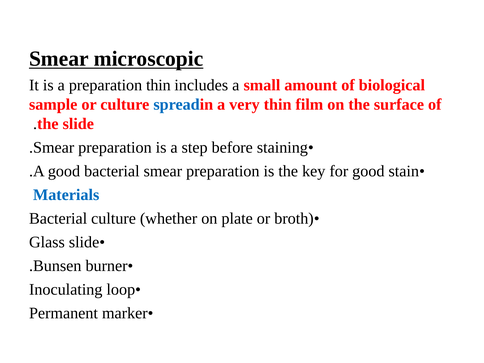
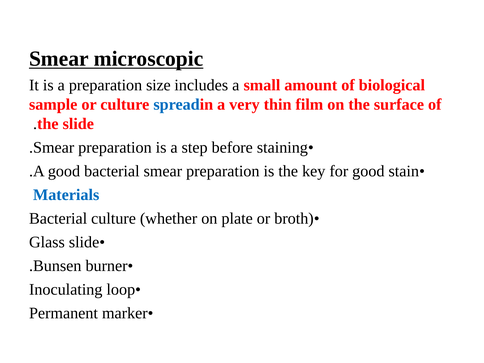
preparation thin: thin -> size (158, 85)
